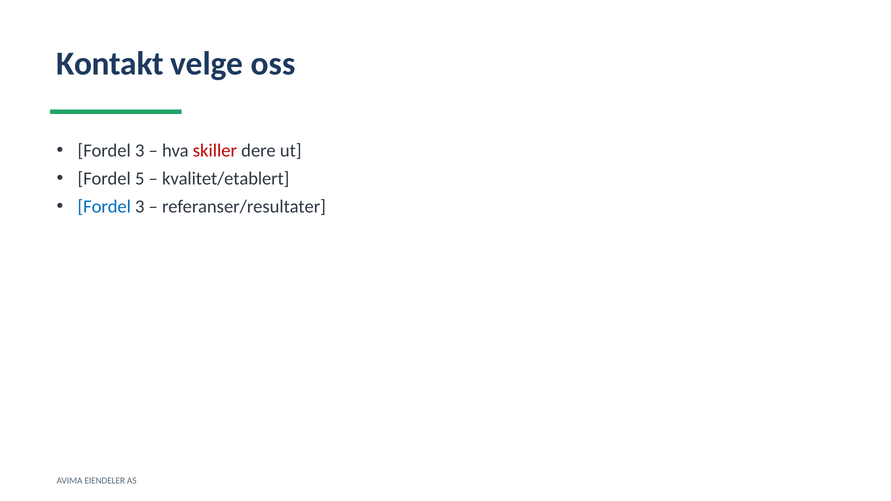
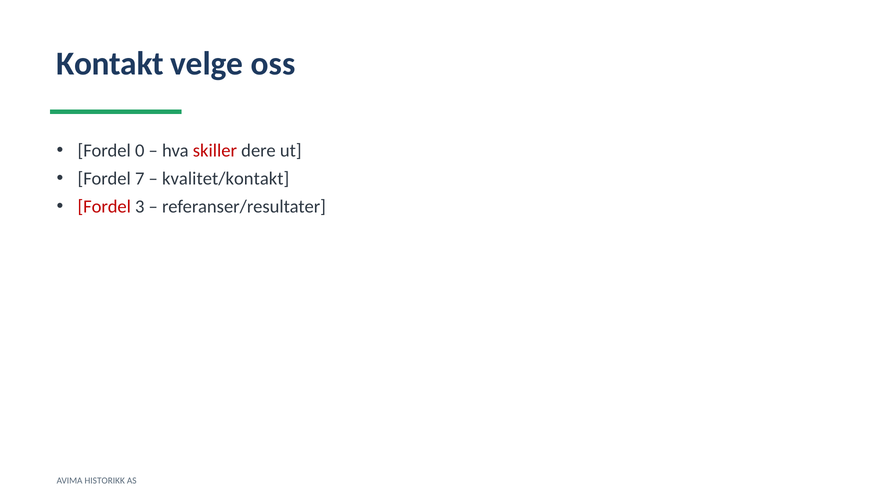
3: 3 -> 0 (140, 151)
5: 5 -> 7 (140, 179)
kvalitet/etablert: kvalitet/etablert -> kvalitet/kontakt (226, 179)
Fordel colour: blue -> red (104, 207)
EIENDELER: EIENDELER -> HISTORIKK (105, 481)
